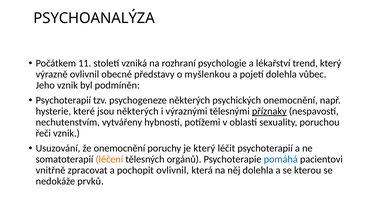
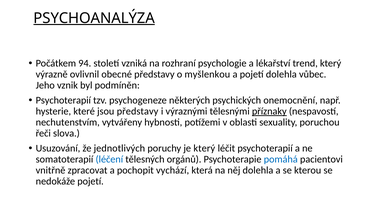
PSYCHOANALÝZA underline: none -> present (94, 18)
11: 11 -> 94 (85, 63)
jsou některých: některých -> představy (138, 111)
řeči vznik: vznik -> slova (66, 133)
že onemocnění: onemocnění -> jednotlivých (119, 148)
léčení colour: orange -> blue (109, 159)
pochopit ovlivnil: ovlivnil -> vychází (173, 170)
nedokáže prvků: prvků -> pojetí (91, 181)
